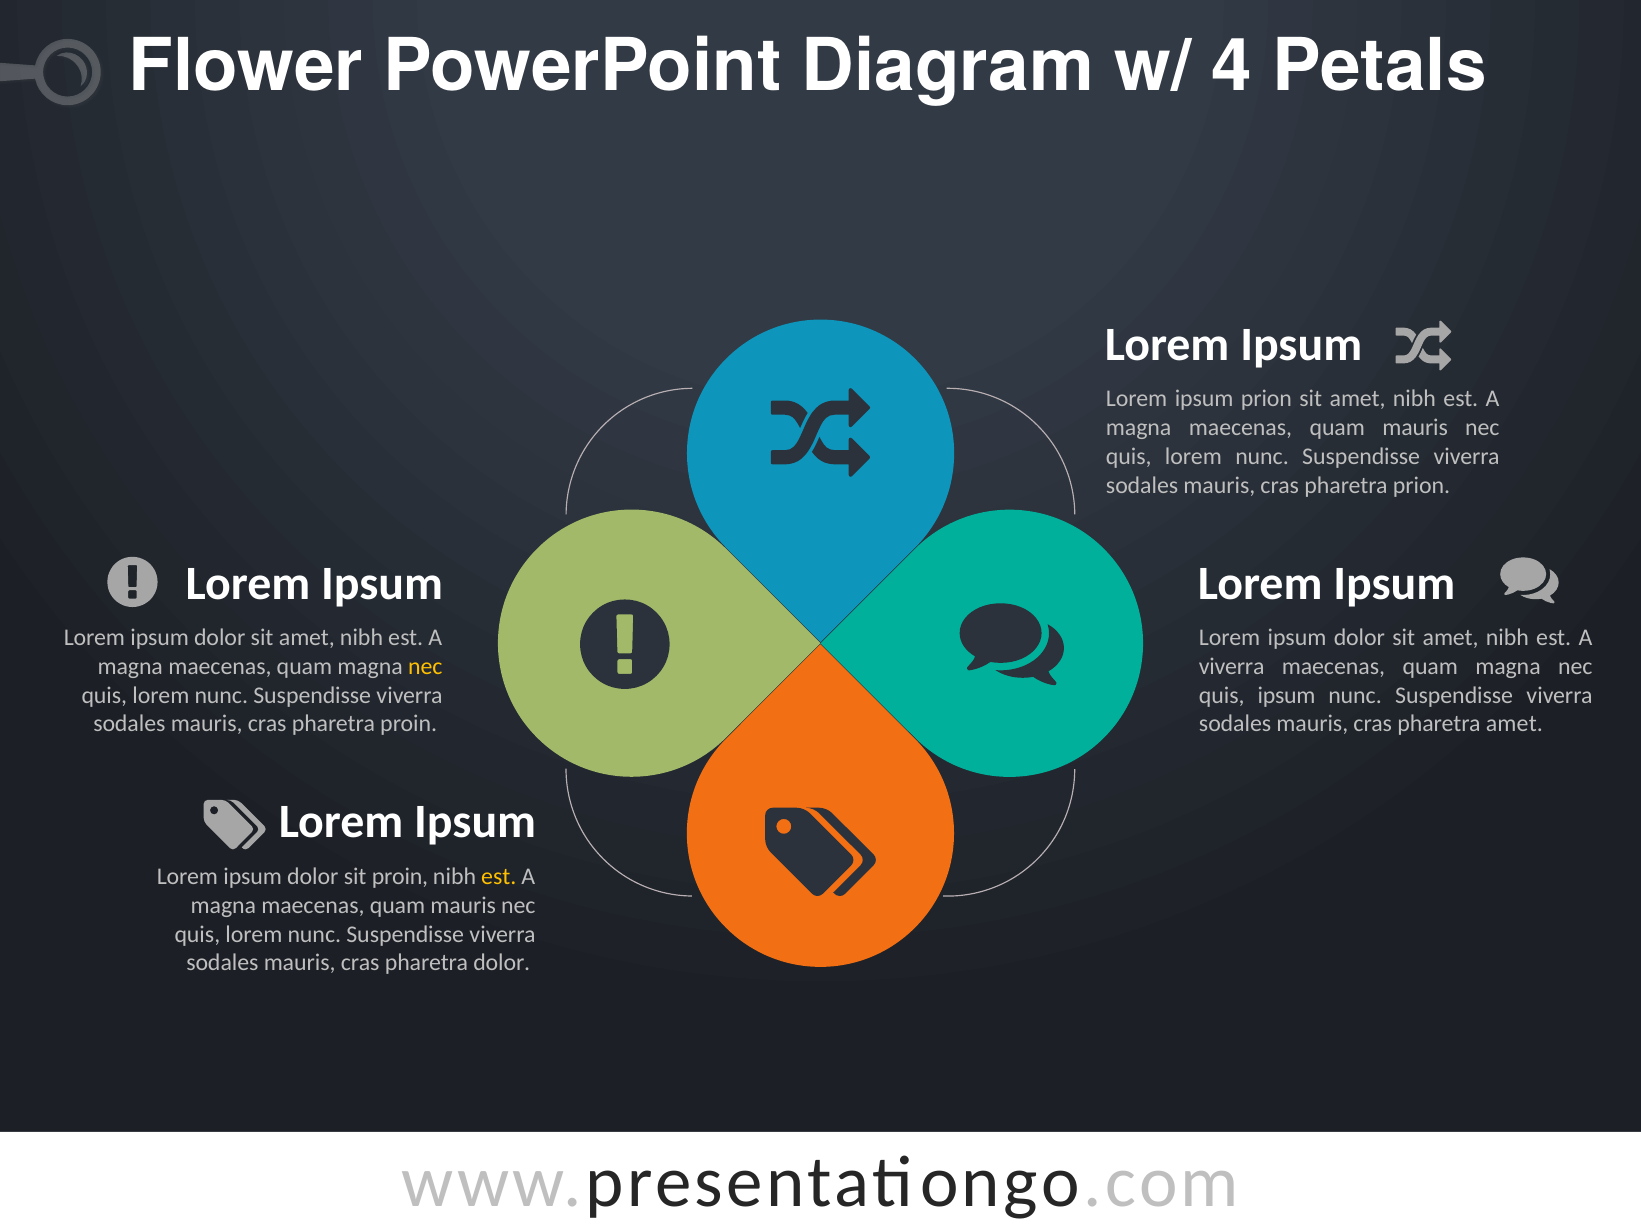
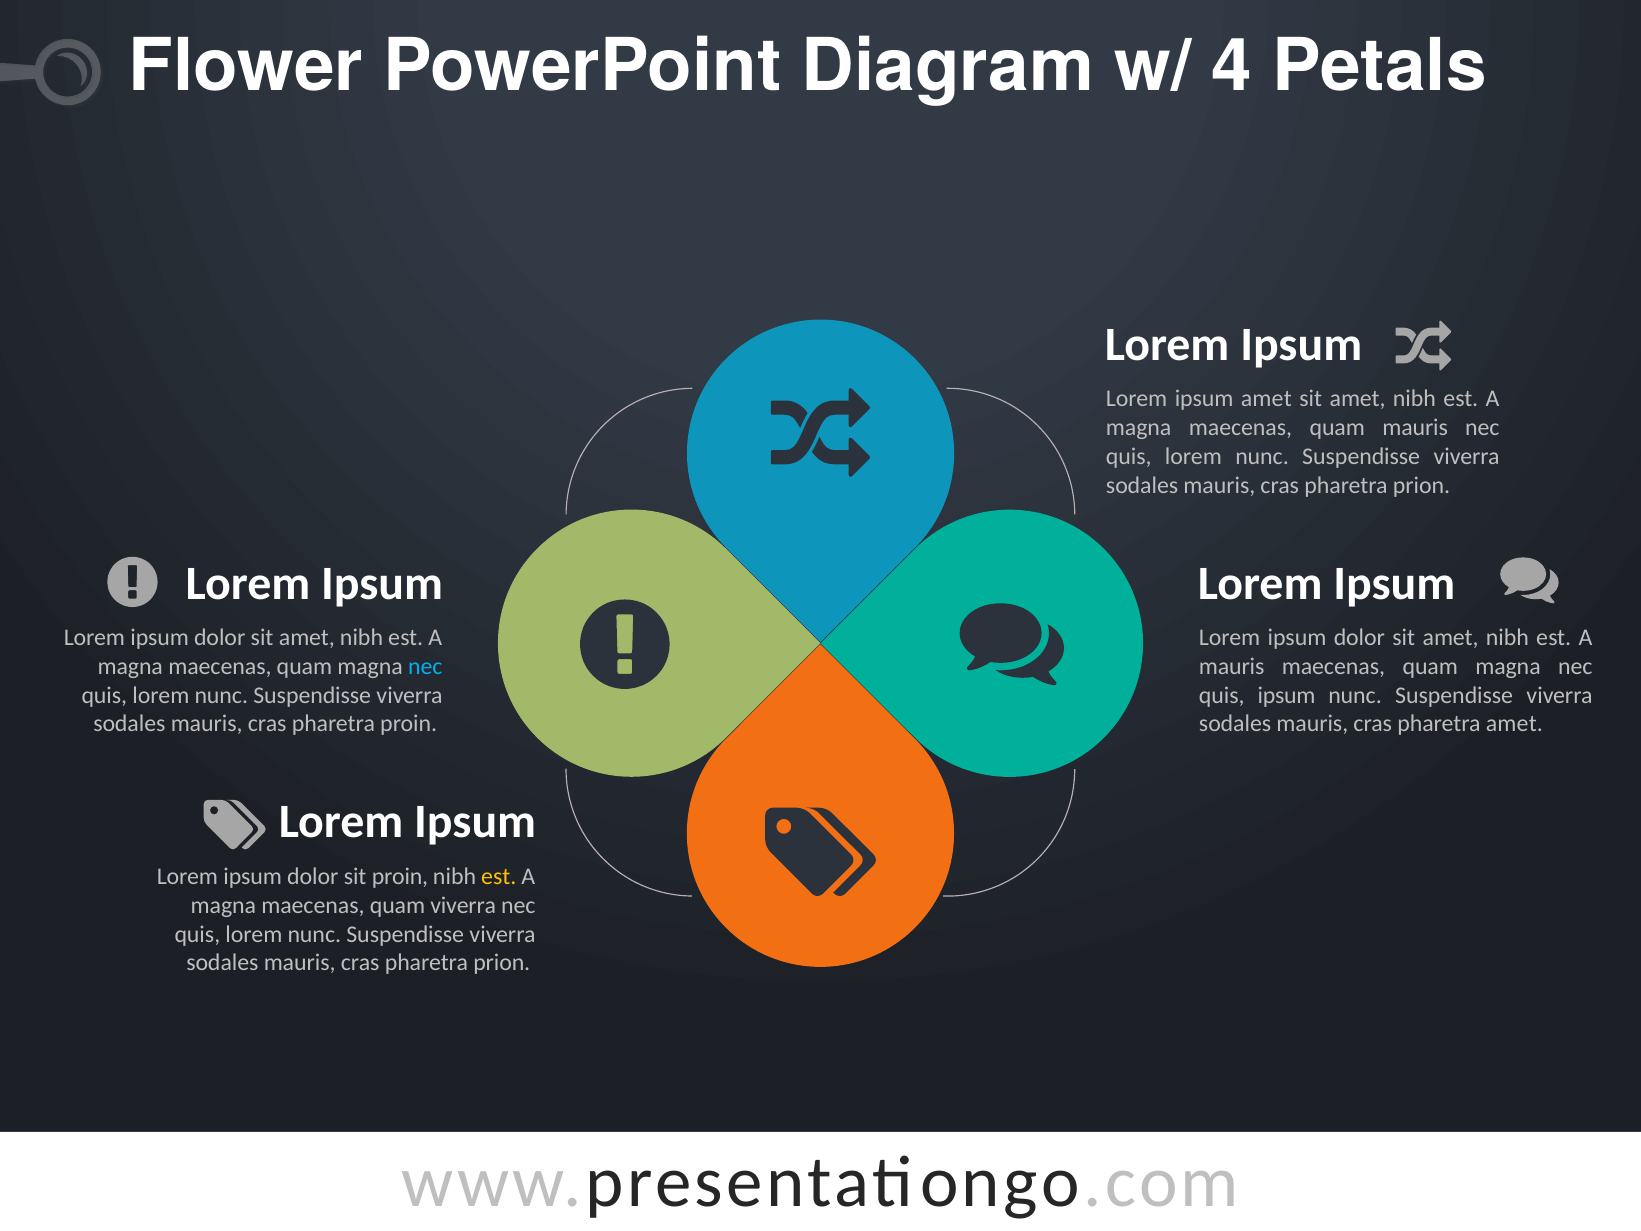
ipsum prion: prion -> amet (1266, 399)
nec colour: yellow -> light blue (425, 667)
viverra: viverra -> mauris (1232, 667)
mauris: mauris -> viverra (463, 905)
dolor: dolor -> prion (502, 963)
